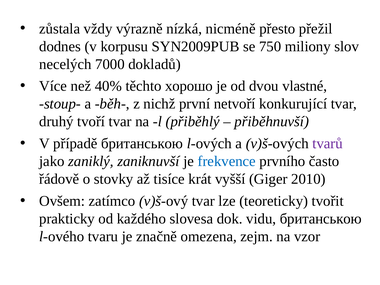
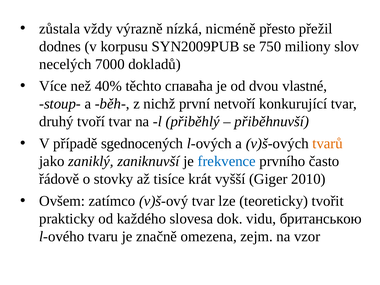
хорошо: хорошо -> спаваћа (189, 86)
případě британською: британською -> sgednocených (142, 144)
tvarů colour: purple -> orange (328, 144)
